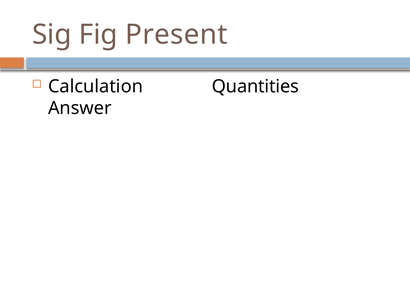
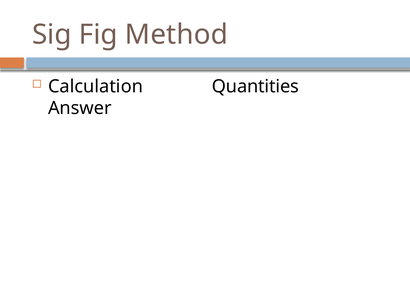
Present: Present -> Method (177, 34)
